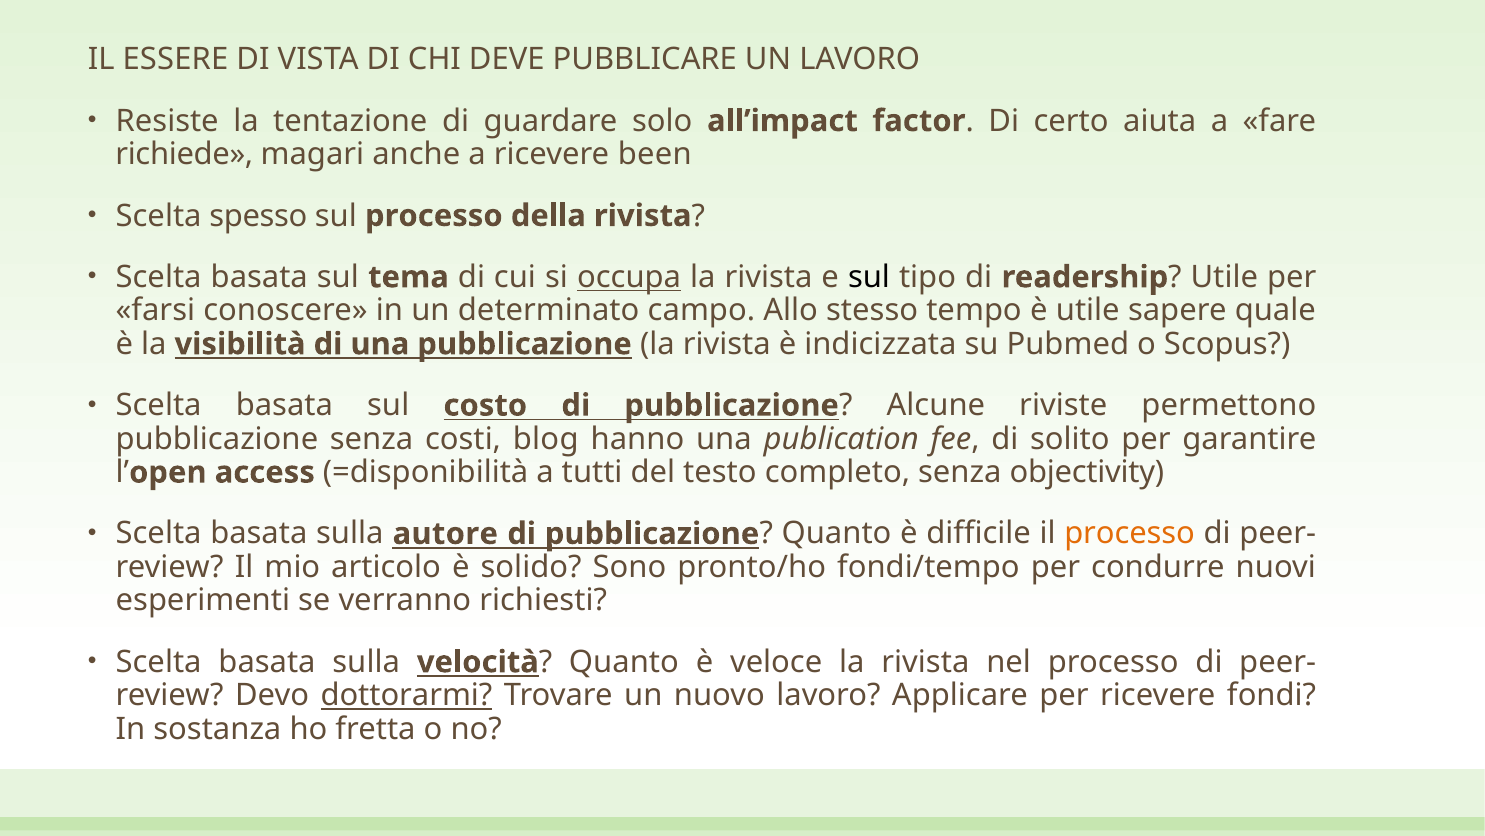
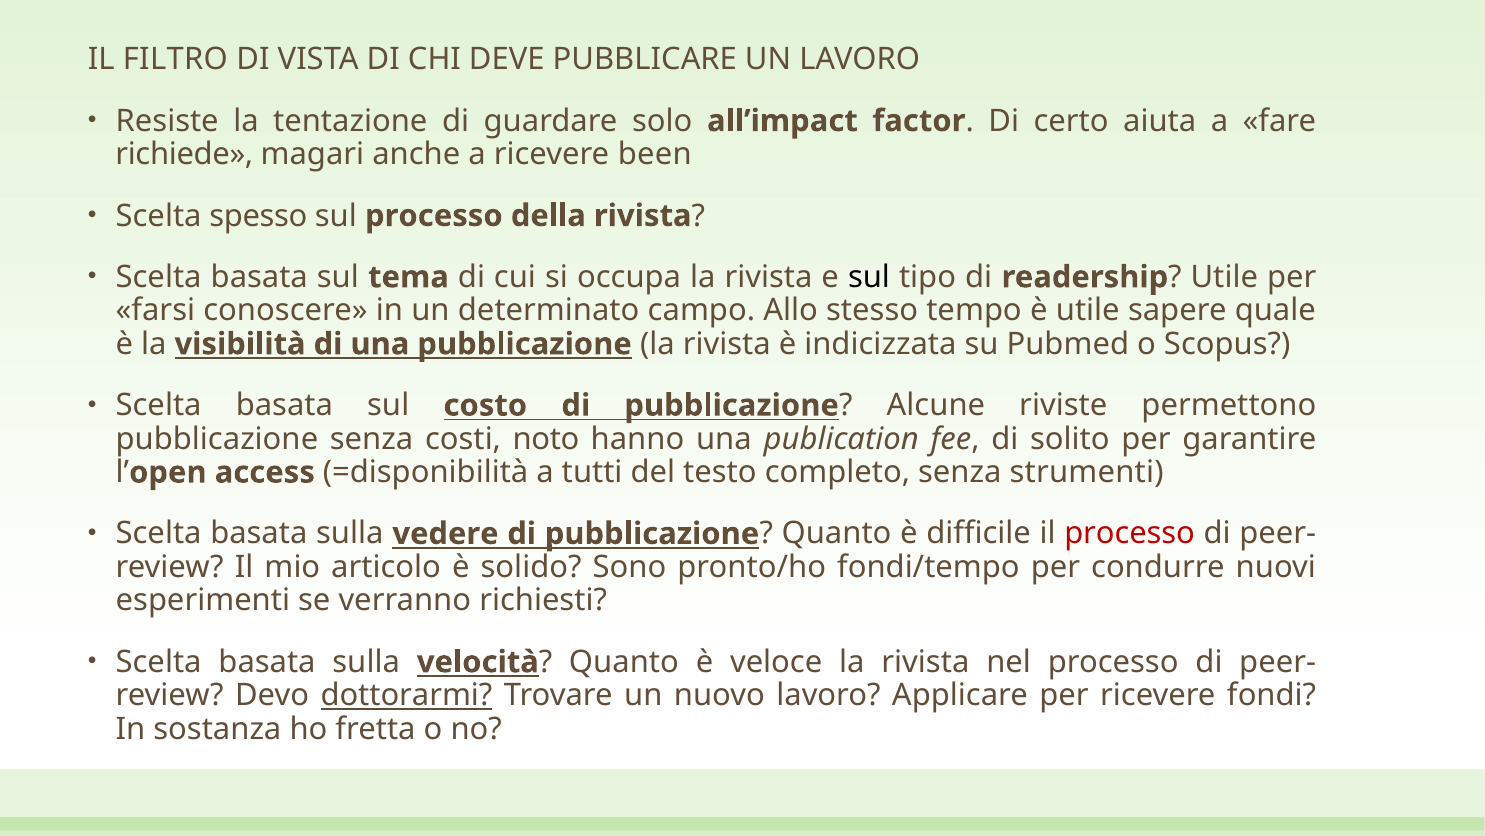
ESSERE: ESSERE -> FILTRO (175, 60)
occupa underline: present -> none (629, 277)
blog: blog -> noto (546, 439)
objectivity: objectivity -> strumenti (1087, 472)
autore: autore -> vedere (445, 533)
processo colour: orange -> red (1130, 533)
